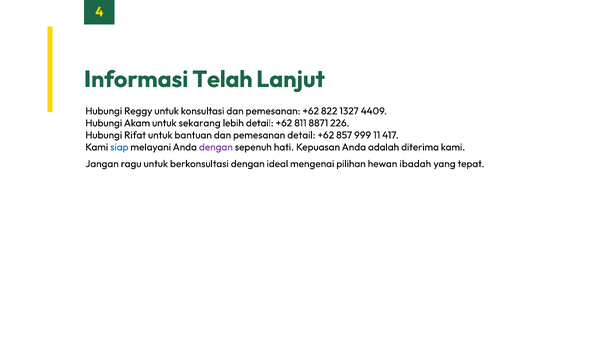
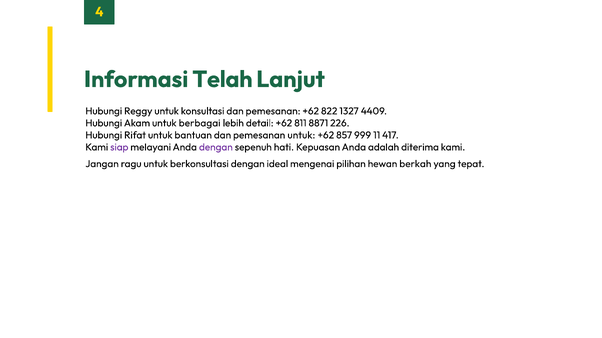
sekarang: sekarang -> berbagai (200, 123)
pemesanan detail: detail -> untuk (301, 135)
siap colour: blue -> purple (119, 147)
ibadah: ibadah -> berkah (415, 164)
